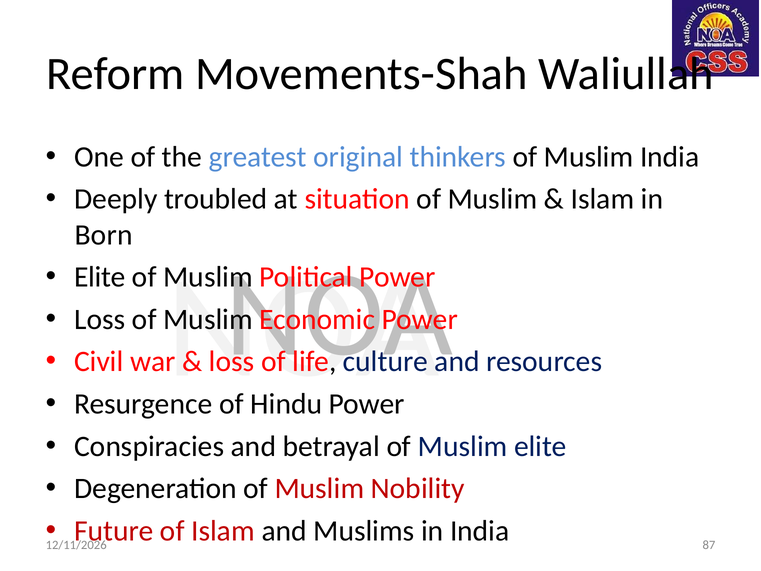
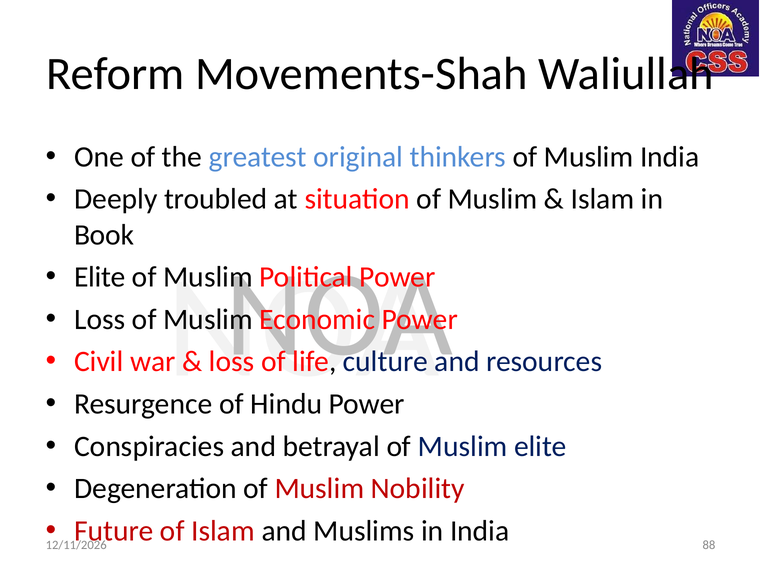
Born: Born -> Book (104, 235)
87: 87 -> 88 (709, 545)
